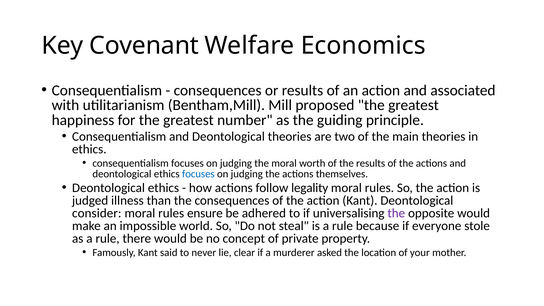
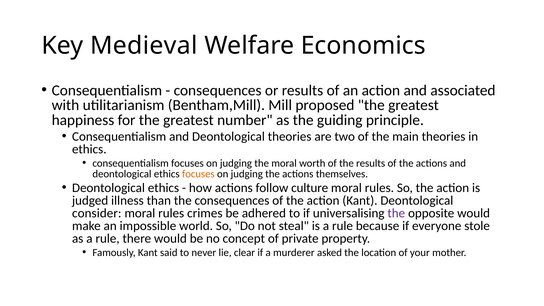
Covenant: Covenant -> Medieval (144, 46)
focuses colour: blue -> orange (198, 174)
legality: legality -> culture (310, 188)
ensure: ensure -> crimes (205, 213)
